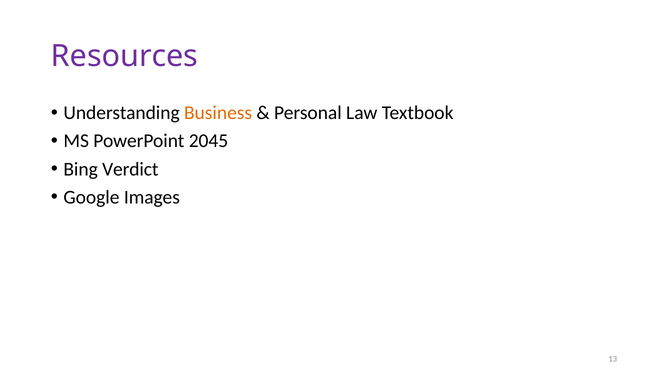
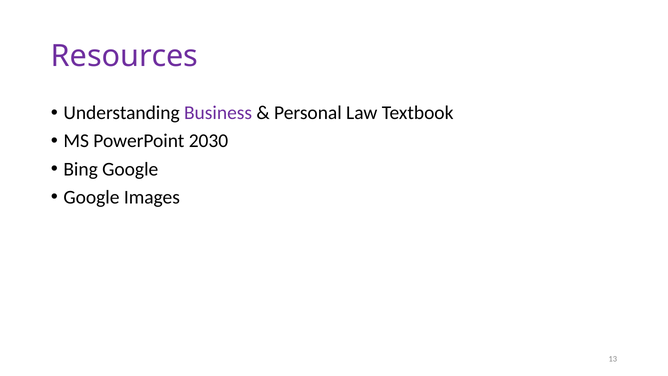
Business colour: orange -> purple (218, 113)
2045: 2045 -> 2030 (208, 141)
Bing Verdict: Verdict -> Google (130, 169)
